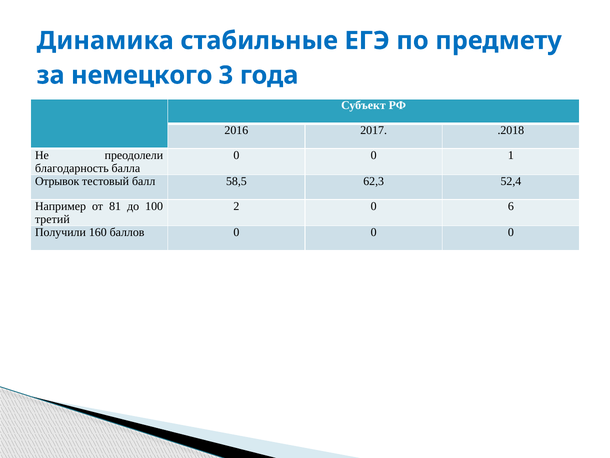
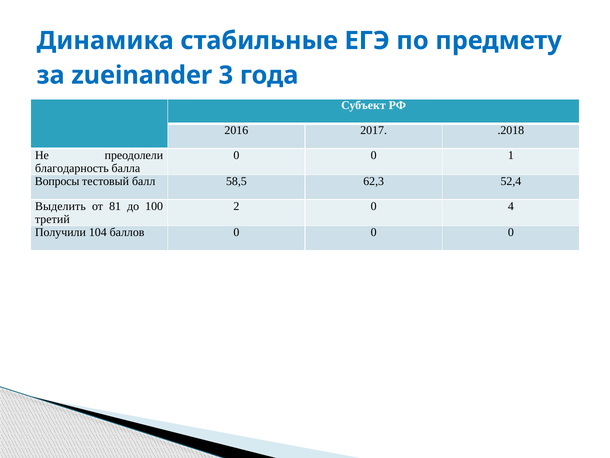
немецкого: немецкого -> zueinander (142, 75)
Отрывок: Отрывок -> Вопросы (57, 181)
Например: Например -> Выделить (60, 206)
6: 6 -> 4 (511, 206)
160: 160 -> 104 (98, 232)
